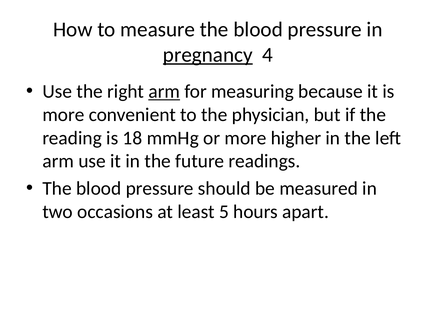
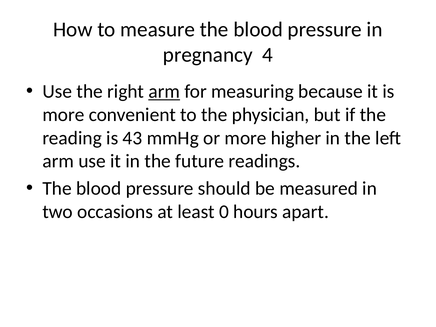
pregnancy underline: present -> none (208, 55)
18: 18 -> 43 (132, 138)
5: 5 -> 0 (224, 212)
